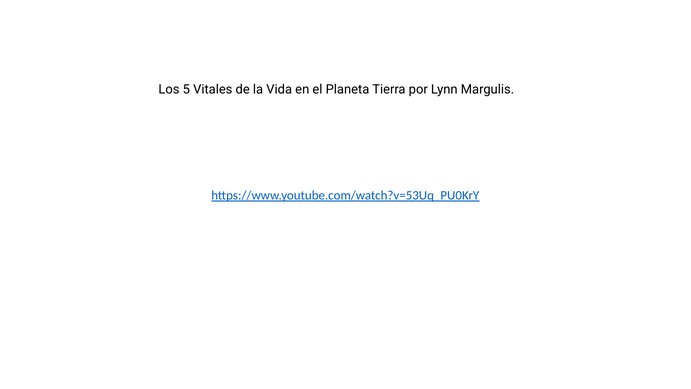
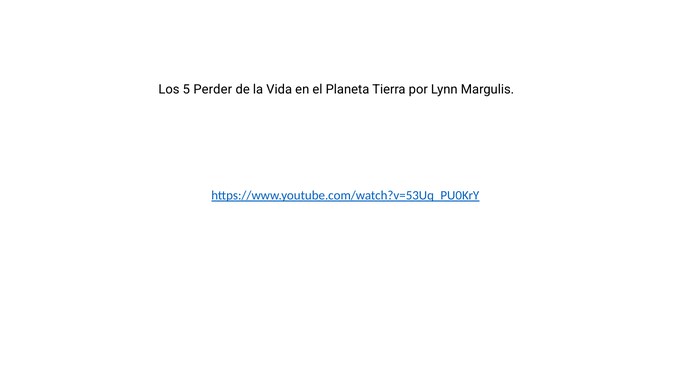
Vitales: Vitales -> Perder (213, 89)
